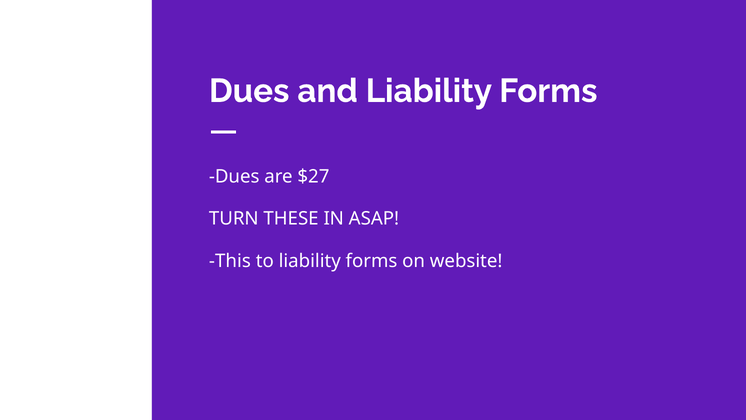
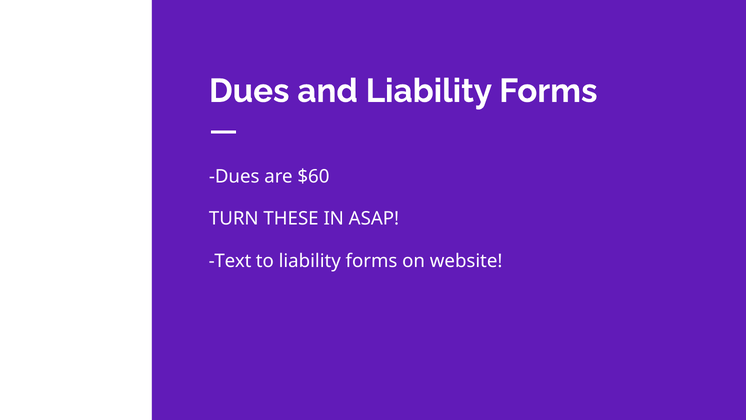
$27: $27 -> $60 (313, 176)
This: This -> Text (230, 261)
